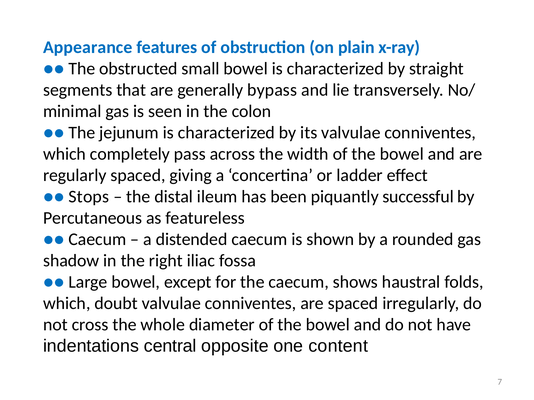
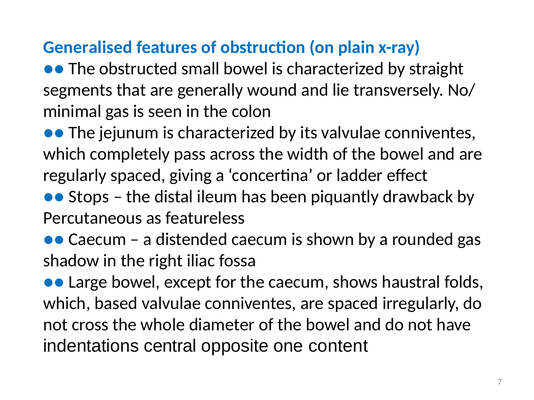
Appearance: Appearance -> Generalised (88, 47)
bypass: bypass -> wound (272, 90)
successful: successful -> drawback (418, 197)
doubt: doubt -> based (116, 304)
